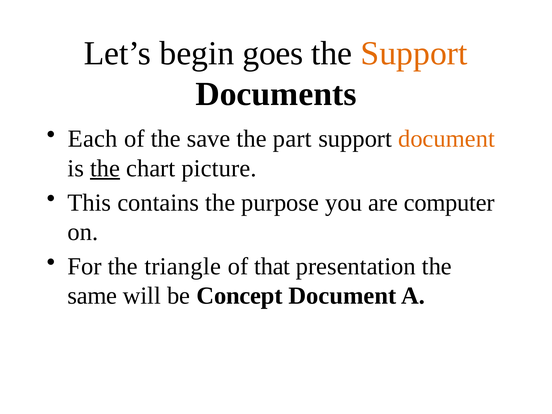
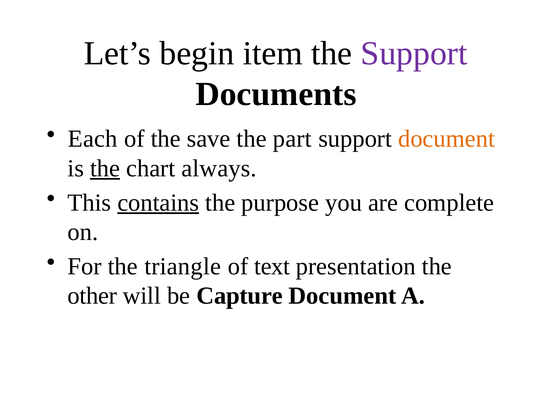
goes: goes -> item (273, 53)
Support colour: orange -> purple (414, 53)
picture: picture -> always (219, 168)
contains underline: none -> present (158, 203)
computer: computer -> complete (449, 203)
that: that -> text (272, 266)
same: same -> other (92, 296)
Concept: Concept -> Capture (240, 296)
